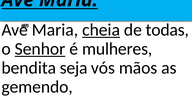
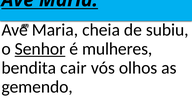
cheia underline: present -> none (101, 30)
todas: todas -> subiu (167, 30)
seja: seja -> cair (73, 68)
mãos: mãos -> olhos (138, 68)
